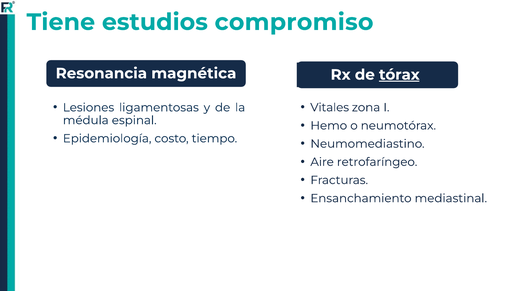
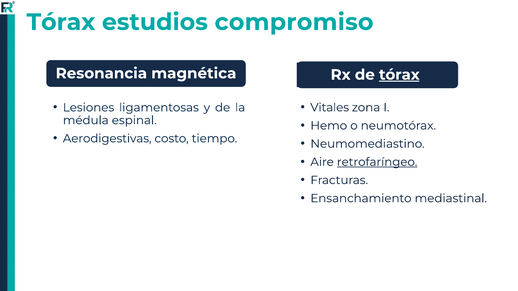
Tiene: Tiene -> Tórax (61, 22)
Epidemiología: Epidemiología -> Aerodigestivas (107, 139)
retrofaríngeo underline: none -> present (377, 162)
